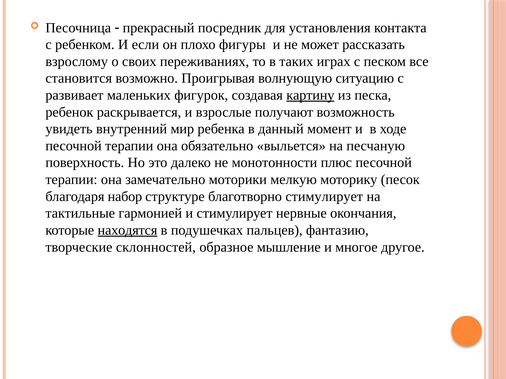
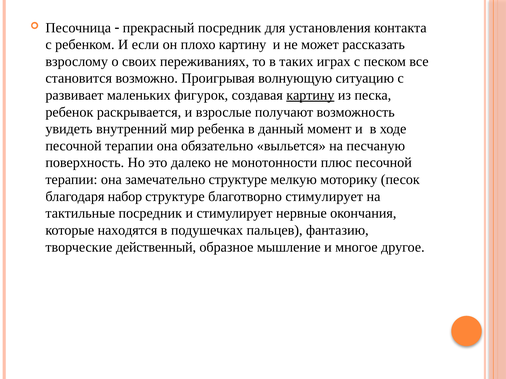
плохо фигуры: фигуры -> картину (243, 45)
замечательно моторики: моторики -> структуре (238, 180)
тактильные гармонией: гармонией -> посредник (150, 214)
находятся underline: present -> none (127, 230)
склонностей: склонностей -> действенный (156, 247)
